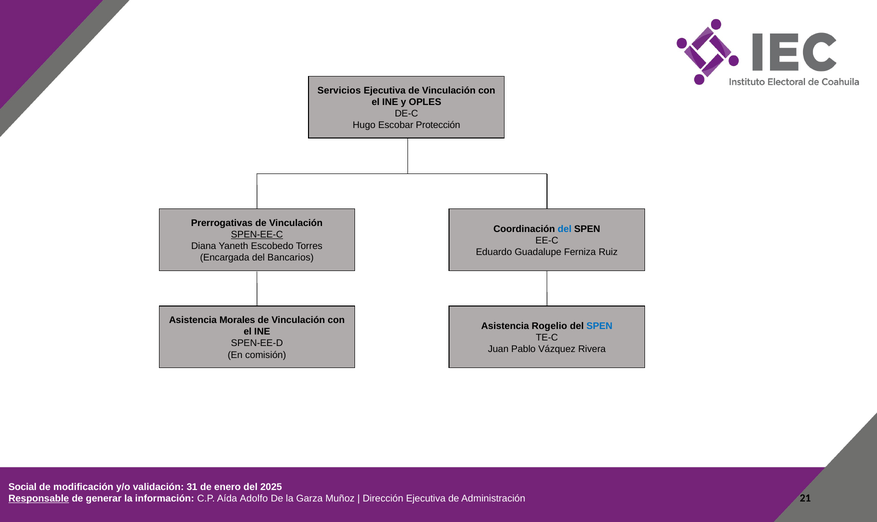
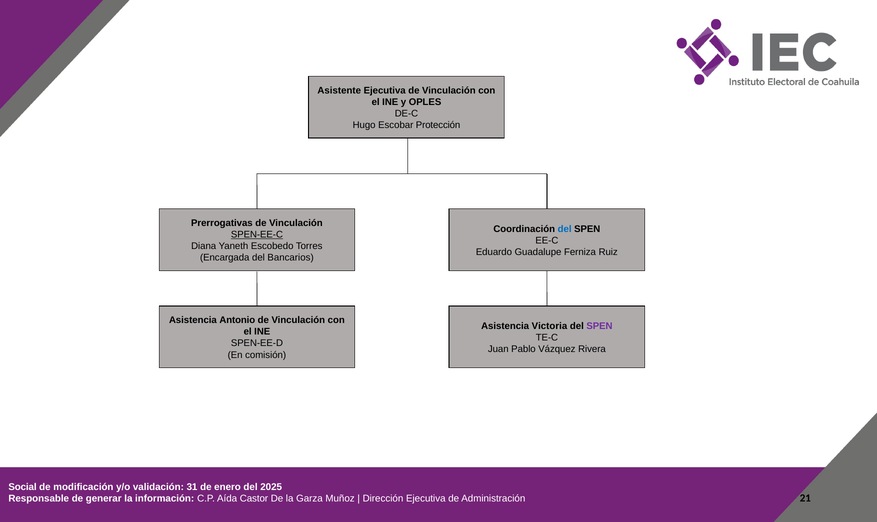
Servicios: Servicios -> Asistente (339, 91)
Morales: Morales -> Antonio (237, 320)
Rogelio: Rogelio -> Victoria (549, 326)
SPEN colour: blue -> purple (599, 326)
Responsable underline: present -> none (39, 498)
Adolfo: Adolfo -> Castor (254, 498)
